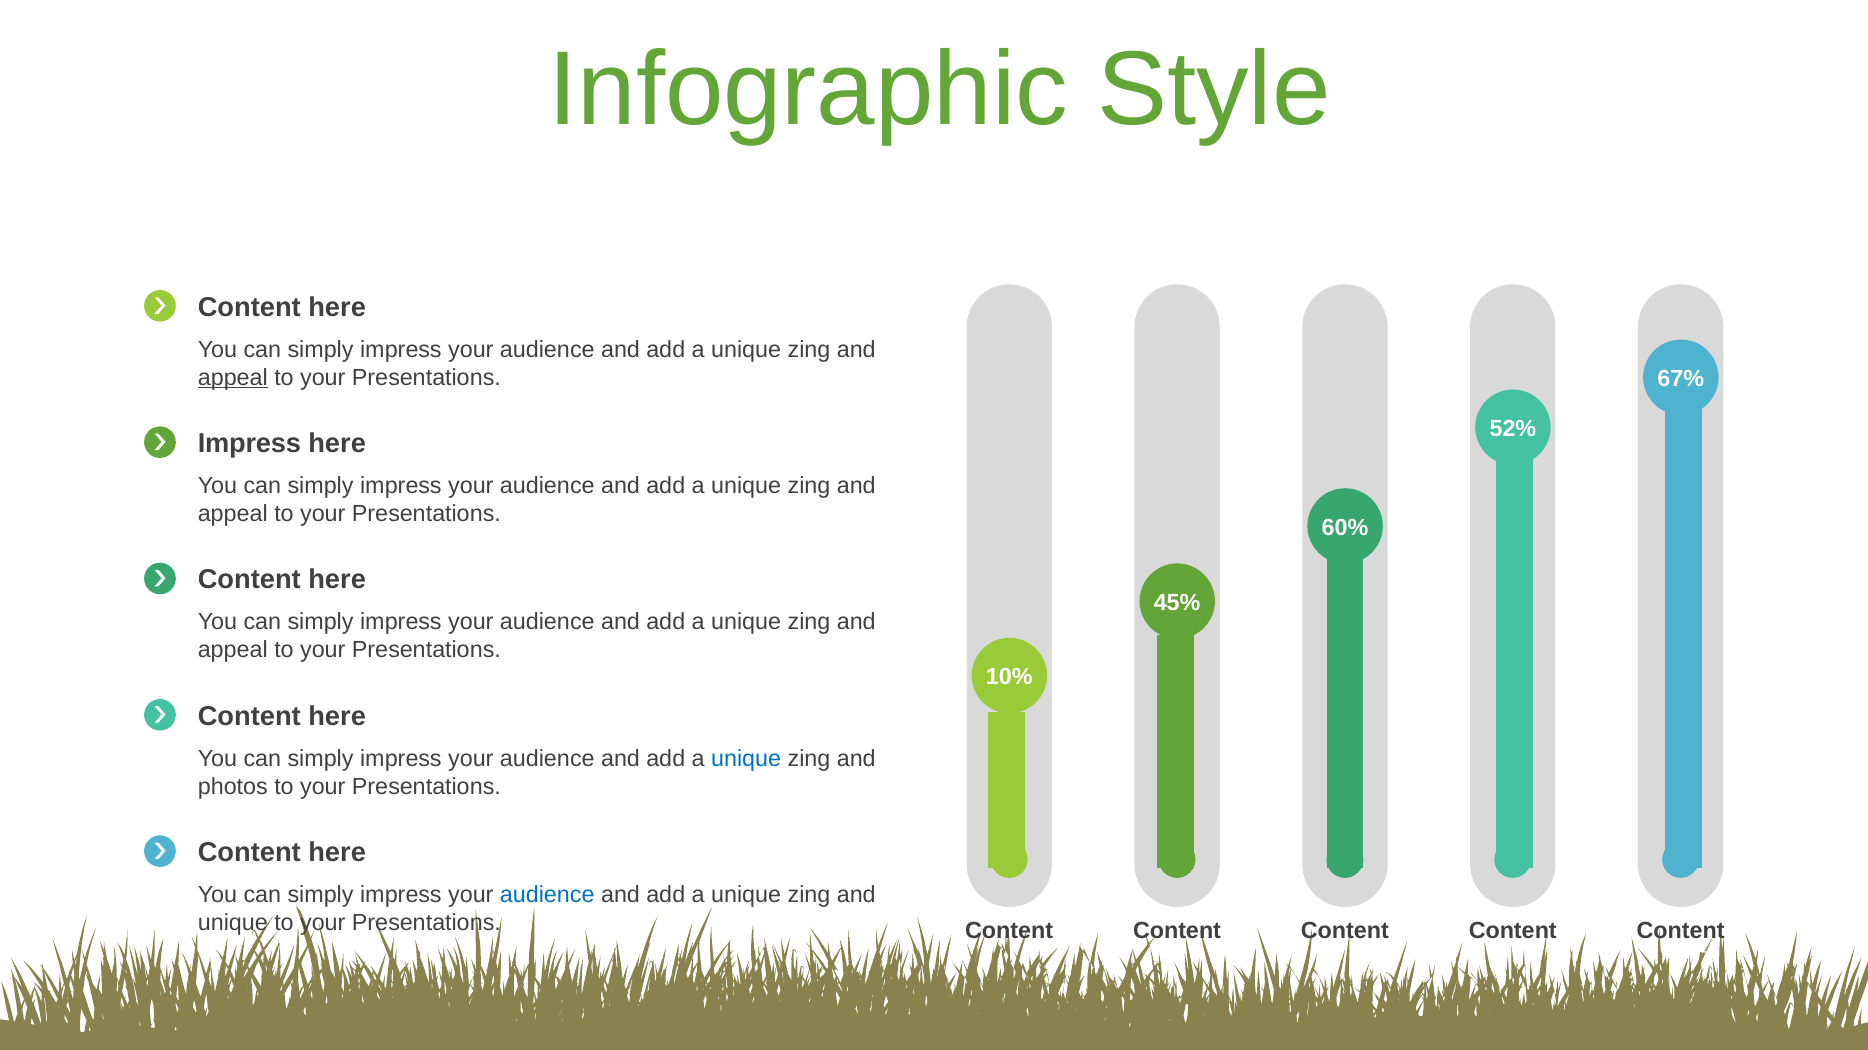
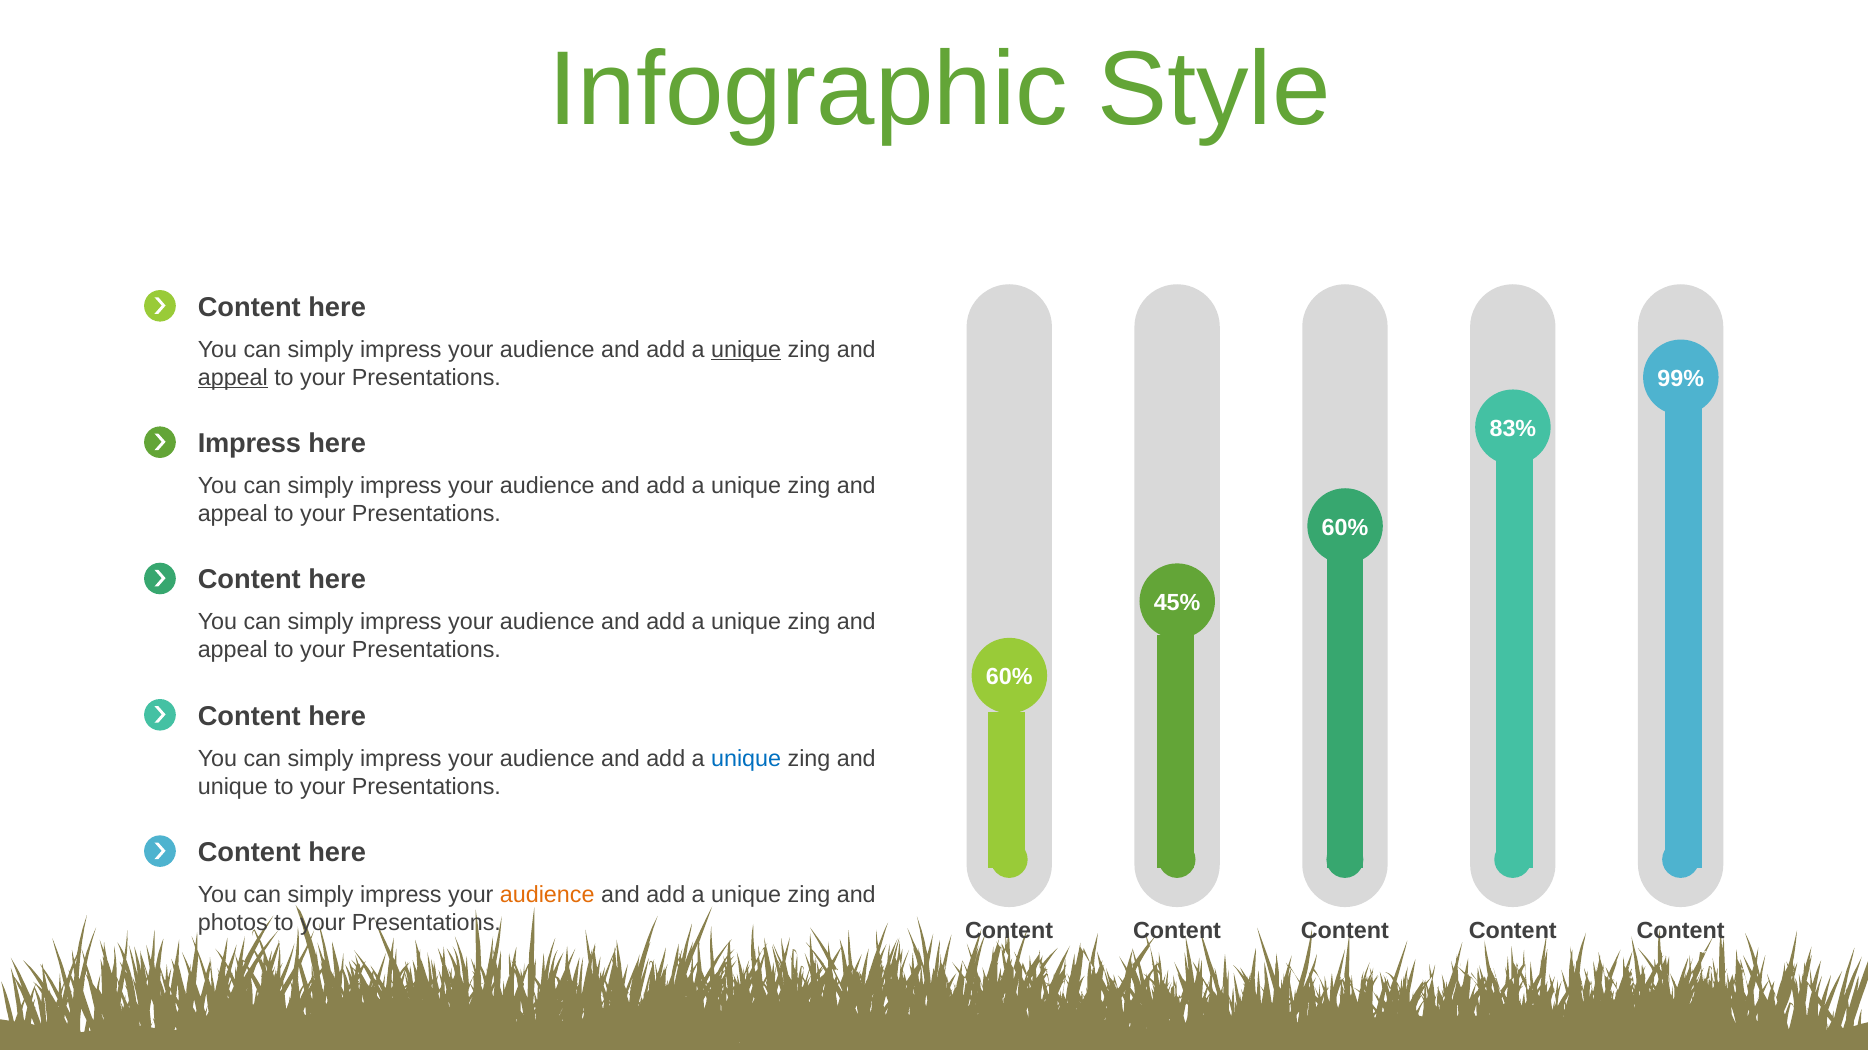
unique underline: none -> present (746, 350)
67%: 67% -> 99% (1681, 379)
52%: 52% -> 83% (1513, 429)
10%: 10% -> 60% (1009, 678)
photos: photos -> unique (233, 787)
audience colour: blue -> orange (547, 895)
unique: unique -> photos (233, 923)
